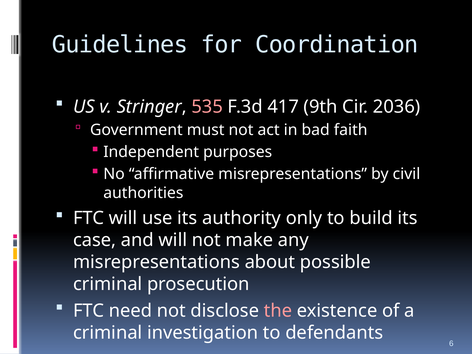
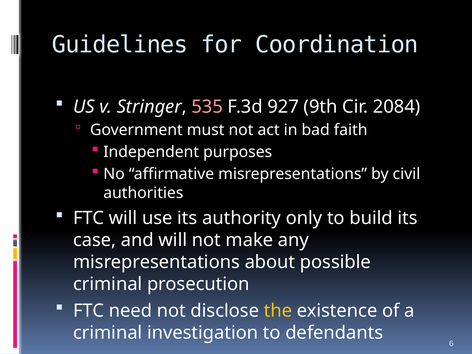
417: 417 -> 927 (283, 107)
2036: 2036 -> 2084 (397, 107)
the colour: pink -> yellow (278, 311)
